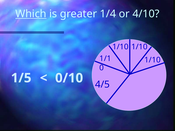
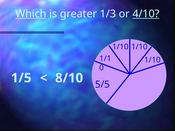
1/4: 1/4 -> 1/3 (108, 14)
4/10 underline: none -> present (146, 14)
4/5: 4/5 -> 5/5 (102, 85)
0/10: 0/10 -> 8/10 (69, 78)
